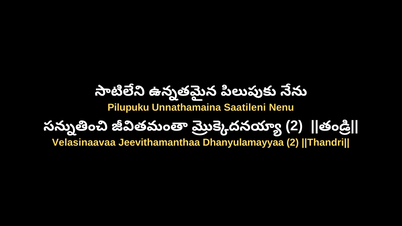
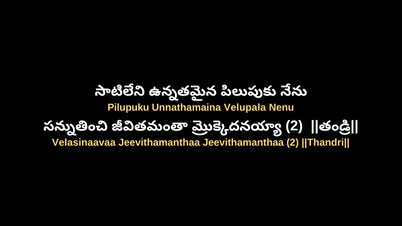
Saatileni: Saatileni -> Velupala (245, 108)
Jeevithamanthaa Dhanyulamayyaa: Dhanyulamayyaa -> Jeevithamanthaa (243, 143)
